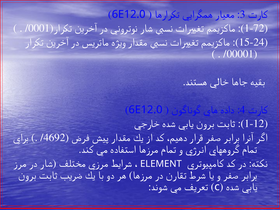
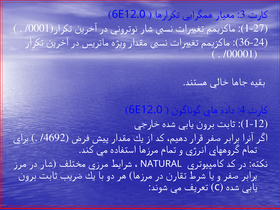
1-72: 1-72 -> 1-27 (254, 28)
15-24: 15-24 -> 36-24 (252, 42)
ELEMENT: ELEMENT -> NATURAL (161, 164)
